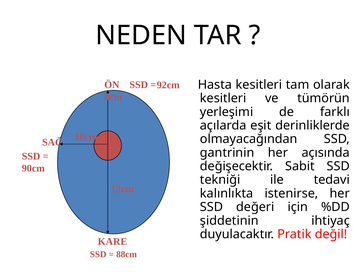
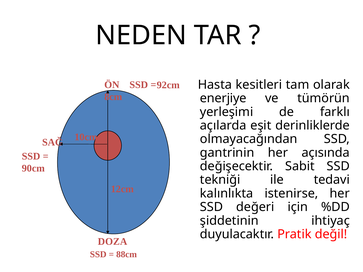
kesitleri: kesitleri -> enerjiye (223, 98)
KARE: KARE -> DOZA (113, 242)
